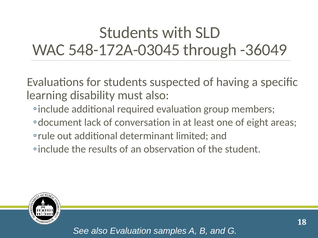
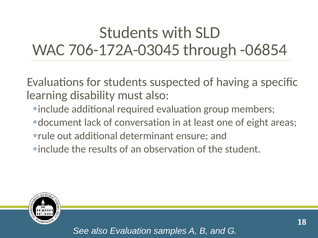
548-172A-03045: 548-172A-03045 -> 706-172A-03045 (124, 50)
-36049: -36049 -> -06854 (264, 50)
limited: limited -> ensure (192, 136)
